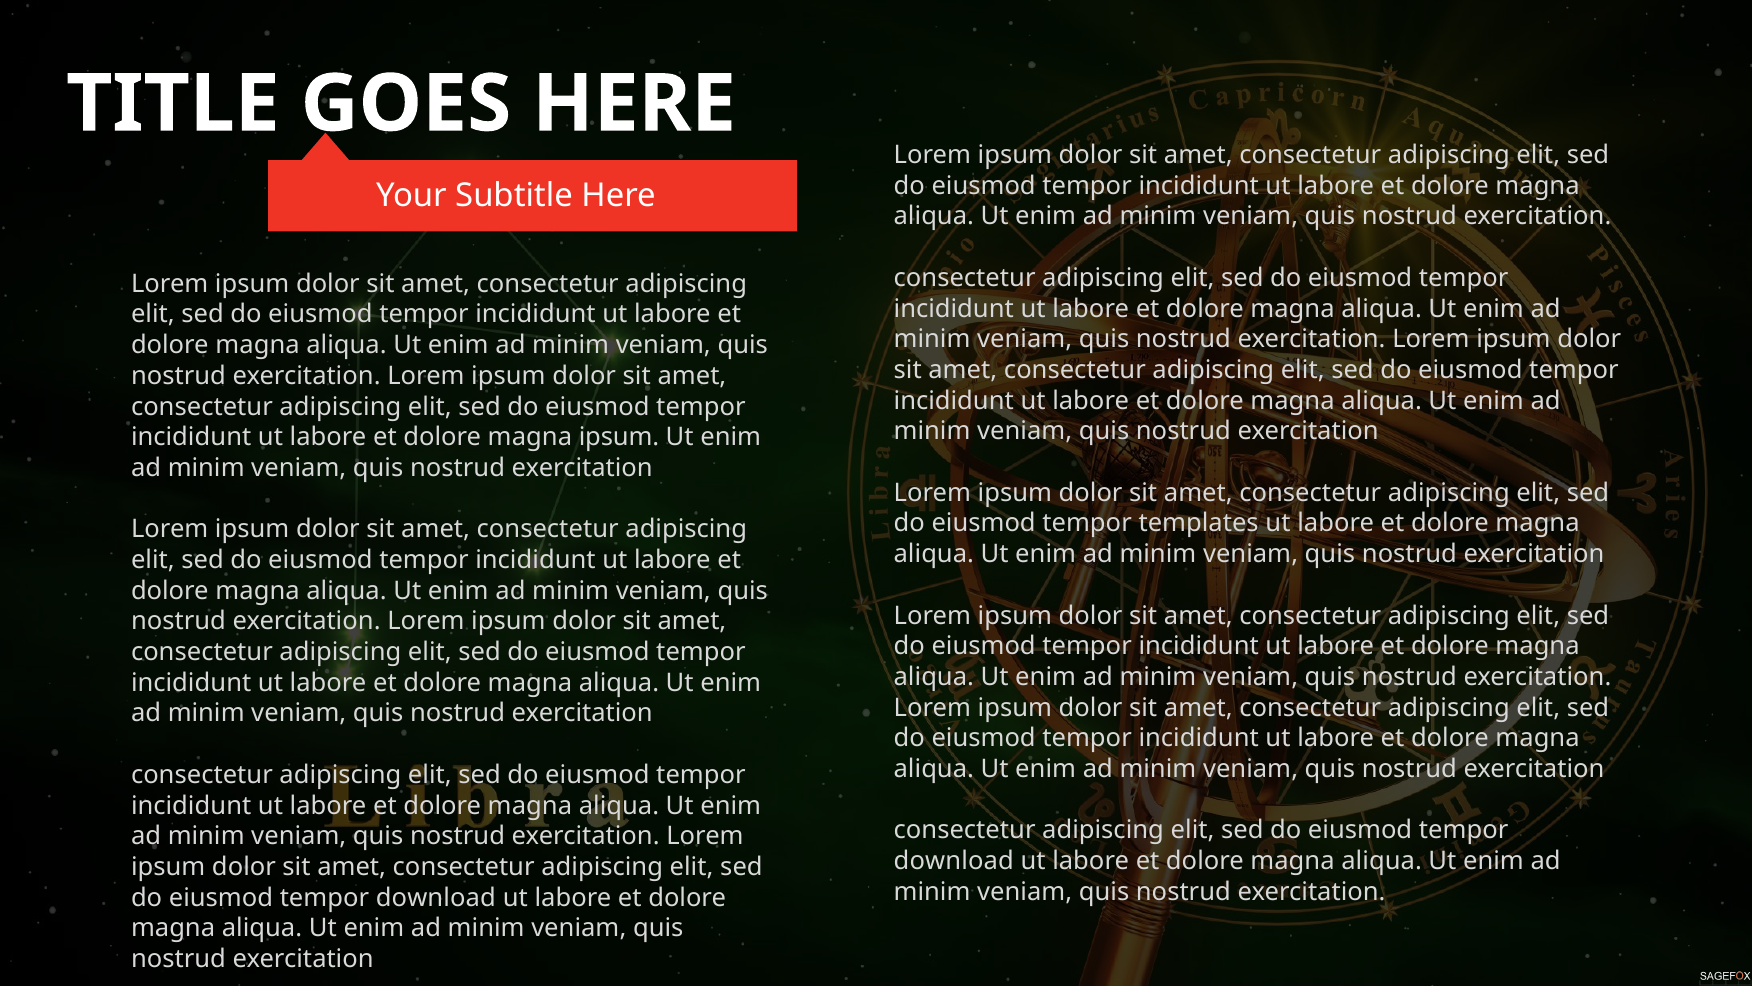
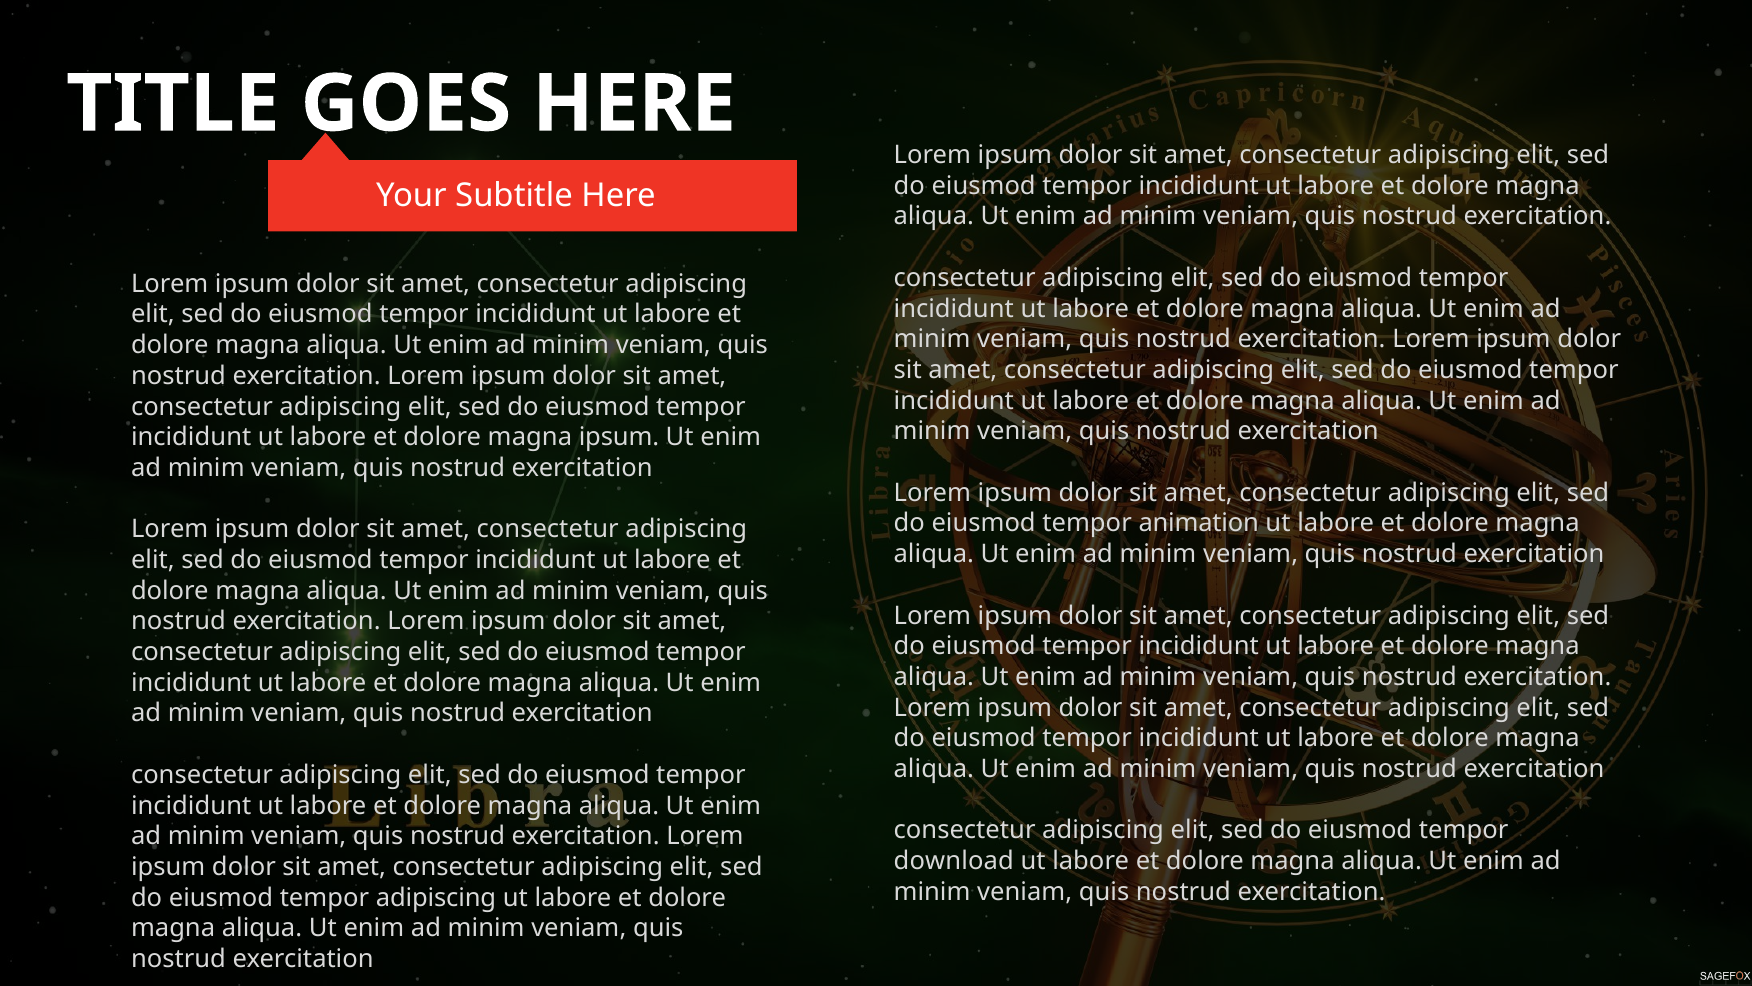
templates: templates -> animation (1199, 523)
download: download -> adipiscing (436, 897)
